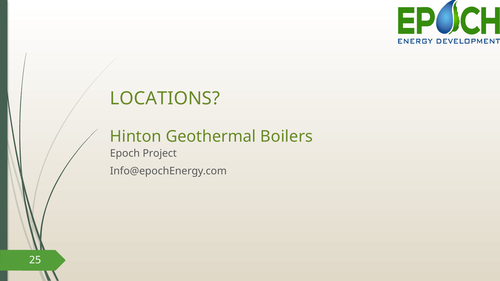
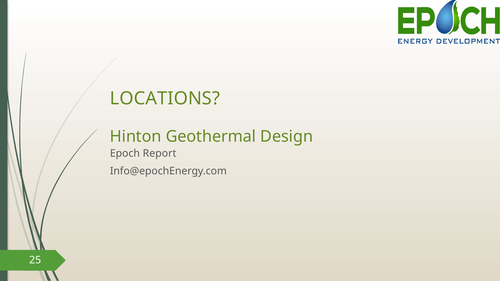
Boilers: Boilers -> Design (287, 137)
Project: Project -> Report (160, 154)
